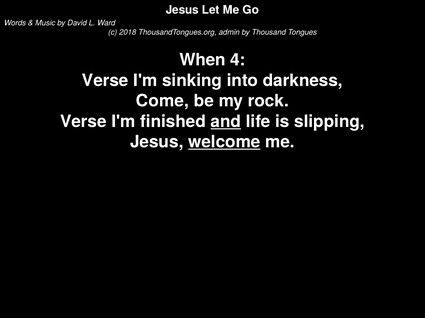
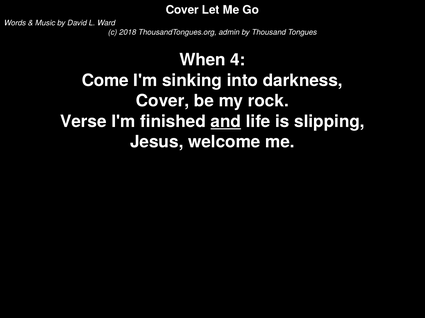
Jesus: Jesus -> Cover (182, 10)
Verse: Verse -> Come (105, 81)
Come: Come -> Cover (163, 101)
welcome underline: present -> none (224, 142)
